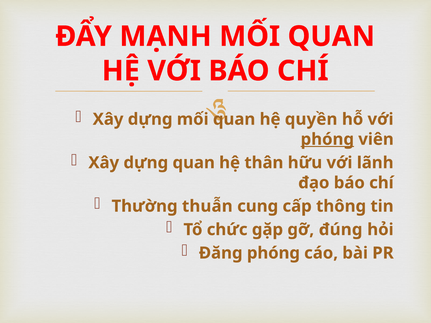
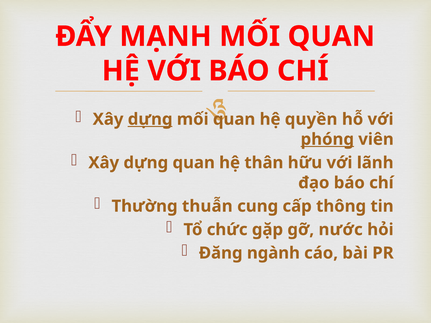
dựng underline: none -> present (150, 119)
đúng: đúng -> nước (341, 230)
Đăng phóng: phóng -> ngành (273, 253)
